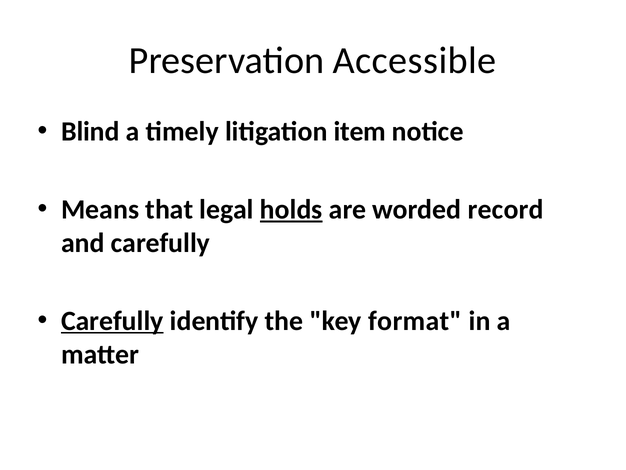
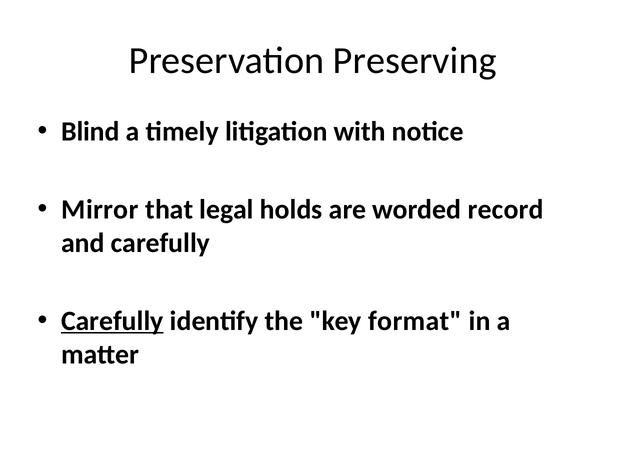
Accessible: Accessible -> Preserving (415, 61)
item: item -> with (360, 131)
Means: Means -> Mirror (100, 209)
holds underline: present -> none (291, 209)
